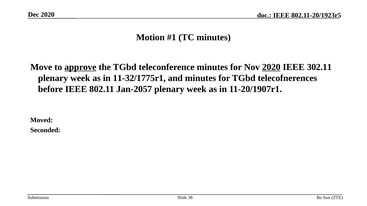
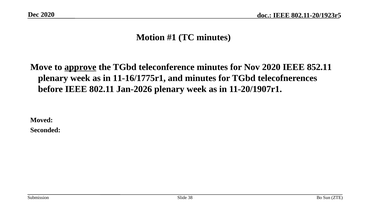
2020 underline: present -> none (271, 67)
302.11: 302.11 -> 852.11 (319, 67)
11-32/1775r1: 11-32/1775r1 -> 11-16/1775r1 (139, 78)
Jan-2057: Jan-2057 -> Jan-2026 (134, 89)
